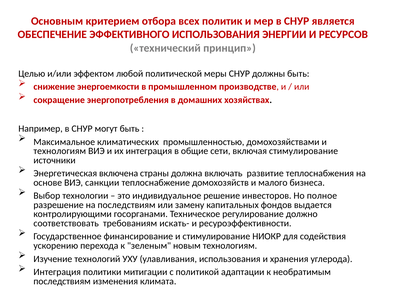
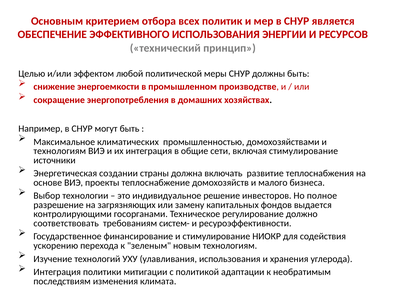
включена: включена -> создании (119, 173)
санкции: санкции -> проекты (102, 183)
на последствиям: последствиям -> загрязняющих (127, 205)
искать-: искать- -> систем- (174, 223)
